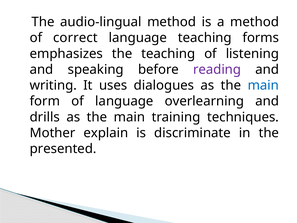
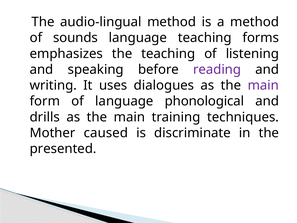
correct: correct -> sounds (75, 38)
main colour: blue -> purple (263, 85)
overlearning: overlearning -> phonological (204, 101)
explain: explain -> caused (106, 133)
